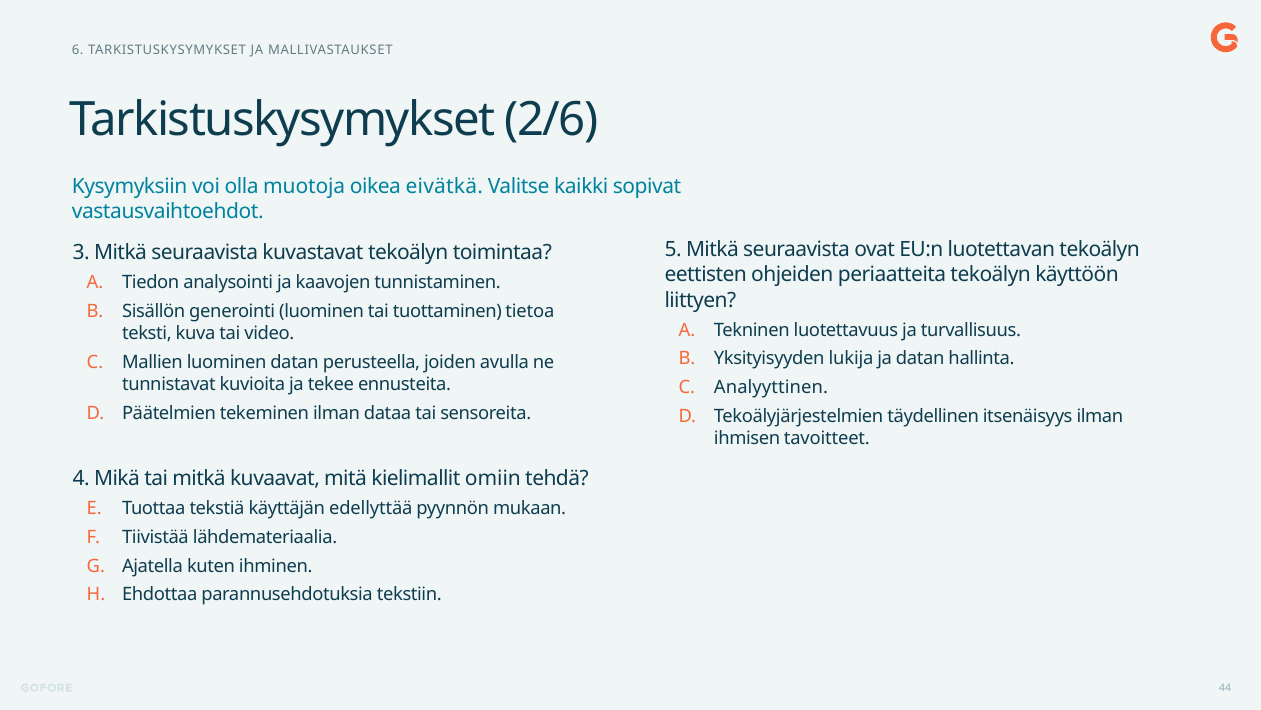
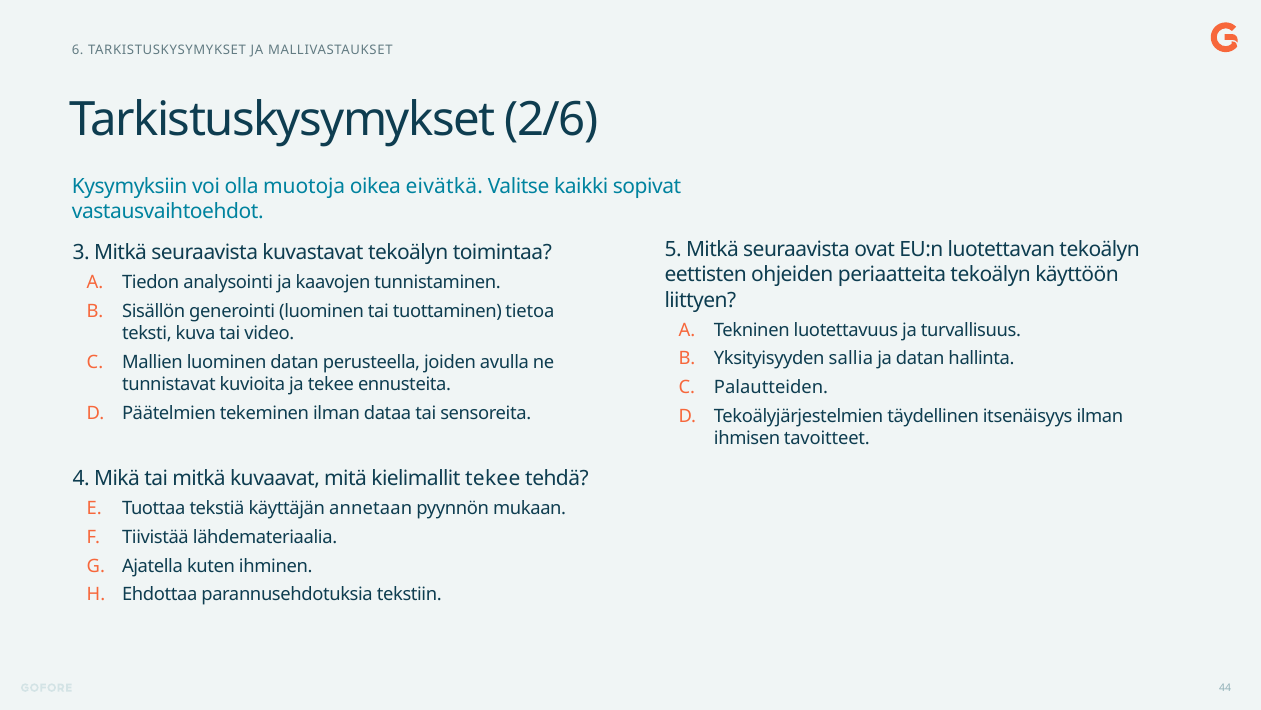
lukija: lukija -> sallia (851, 359)
Analyyttinen: Analyyttinen -> Palautteiden (771, 387)
kielimallit omiin: omiin -> tekee (493, 478)
edellyttää: edellyttää -> annetaan (371, 508)
